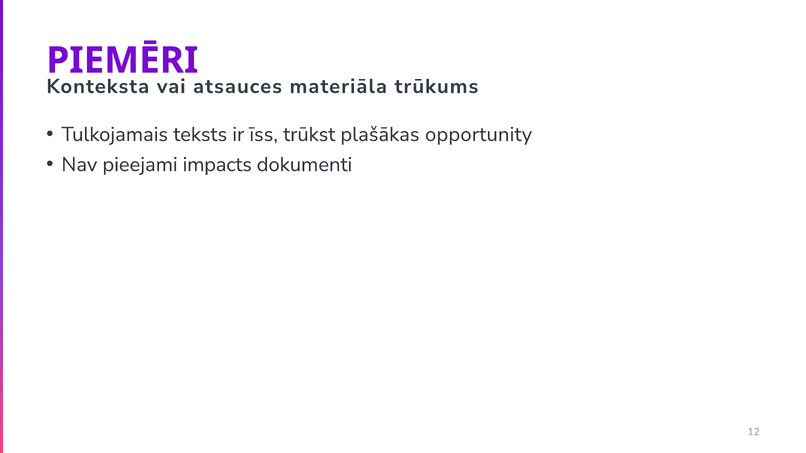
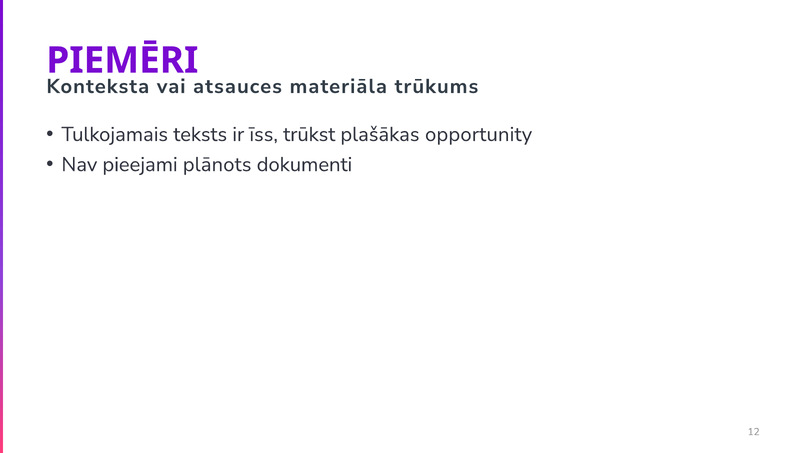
impacts: impacts -> plānots (217, 165)
